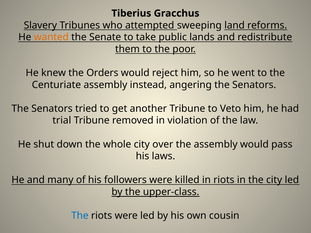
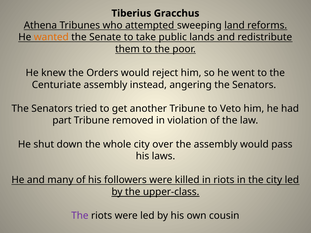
Slavery: Slavery -> Athena (40, 25)
trial: trial -> part (62, 121)
The colour: blue -> purple (80, 216)
